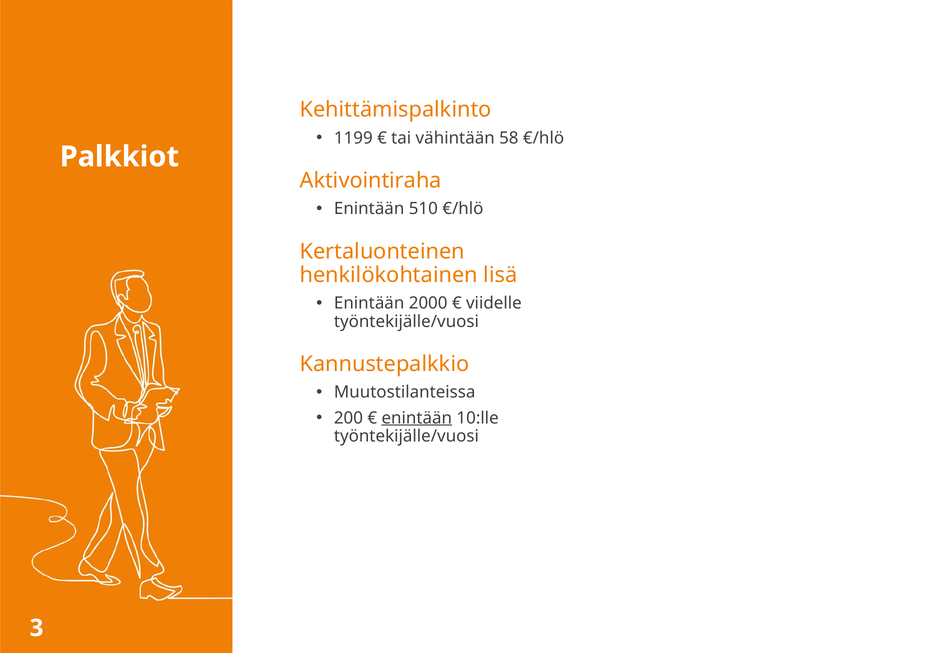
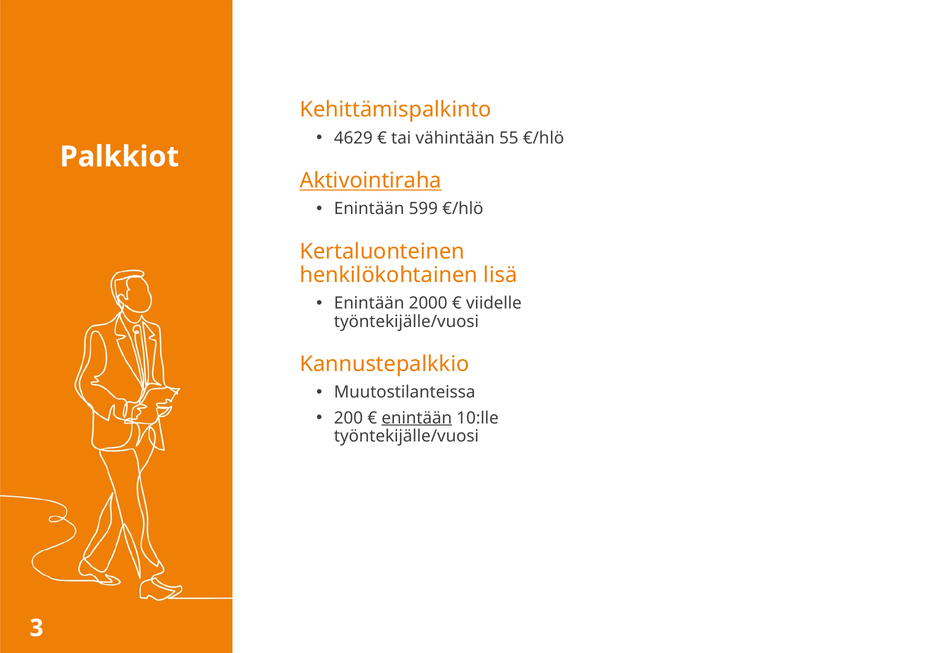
1199: 1199 -> 4629 (353, 138)
58: 58 -> 55 (509, 138)
Aktivointiraha underline: none -> present (371, 181)
510: 510 -> 599 (423, 209)
